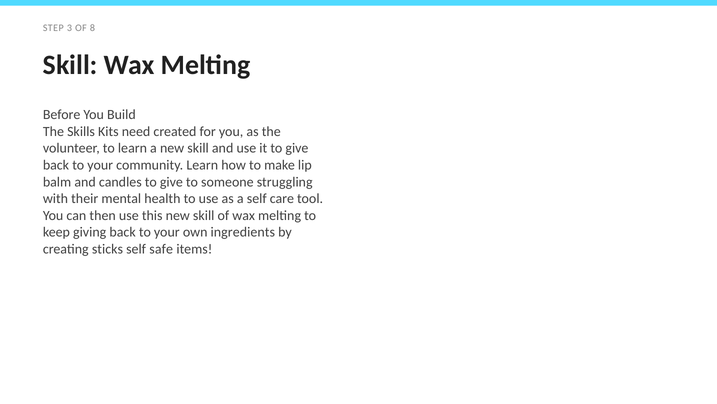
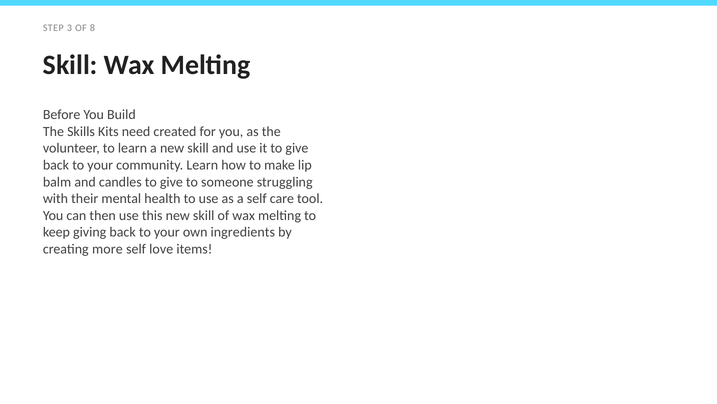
sticks: sticks -> more (107, 249)
safe: safe -> love (161, 249)
